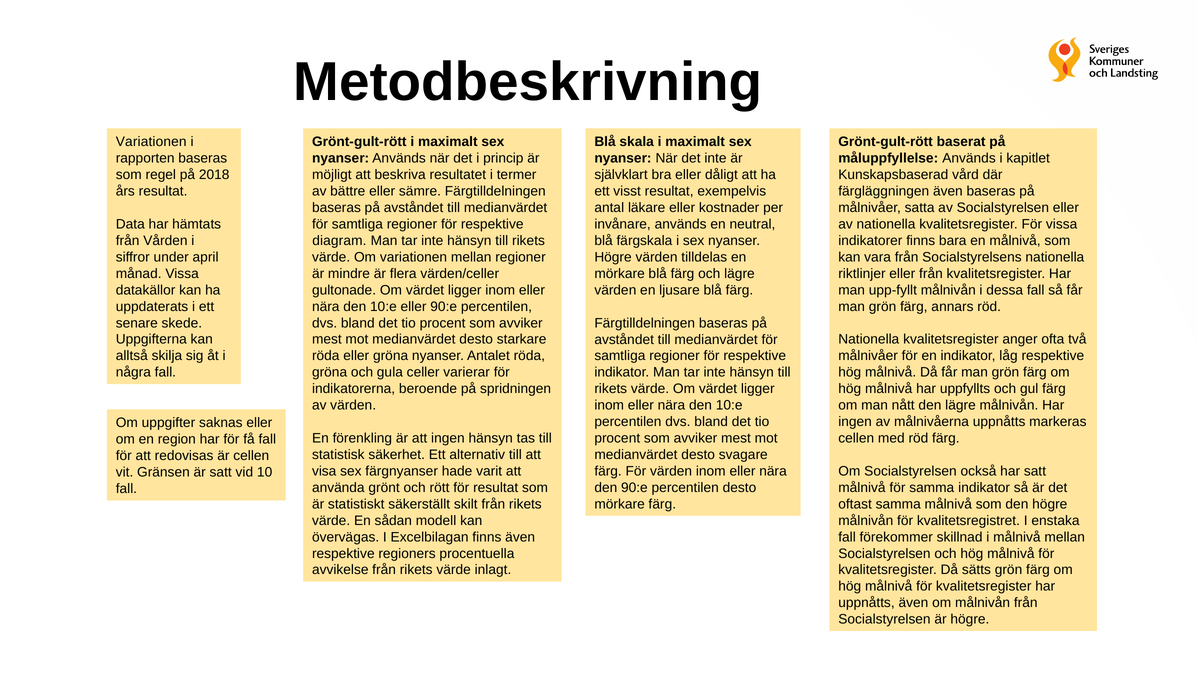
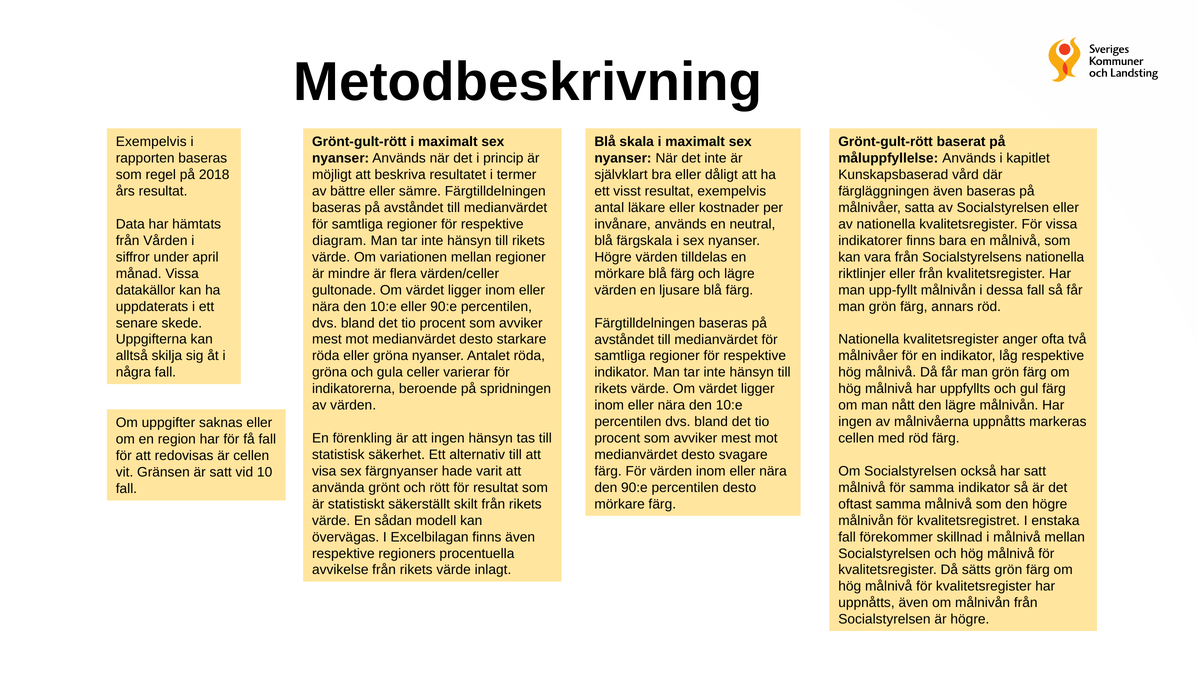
Variationen: Variationen -> Exempelvis (151, 142)
